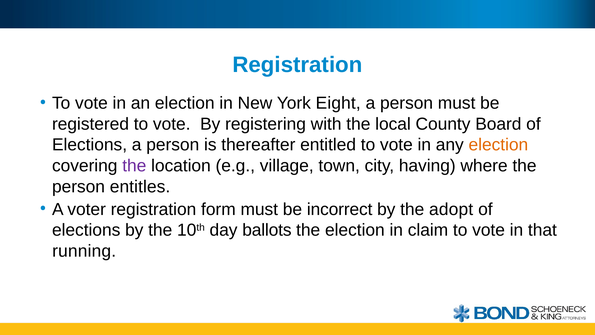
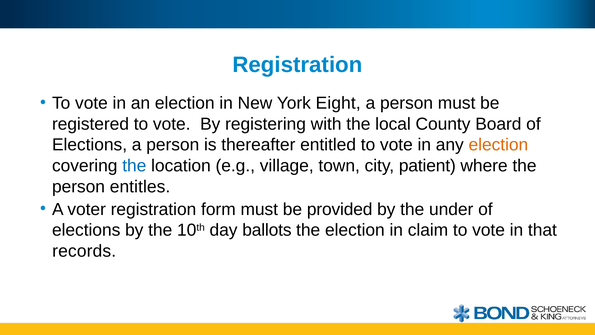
the colour: purple -> blue (134, 166)
having: having -> patient (427, 166)
incorrect: incorrect -> provided (340, 209)
adopt: adopt -> under (451, 209)
running: running -> records (84, 251)
